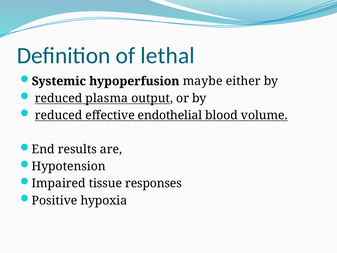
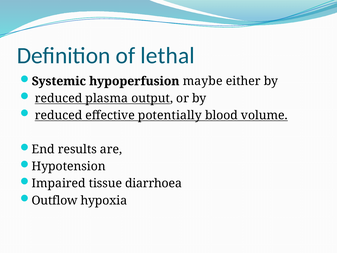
endothelial: endothelial -> potentially (170, 115)
responses: responses -> diarrhoea (153, 183)
Positive: Positive -> Outflow (55, 200)
